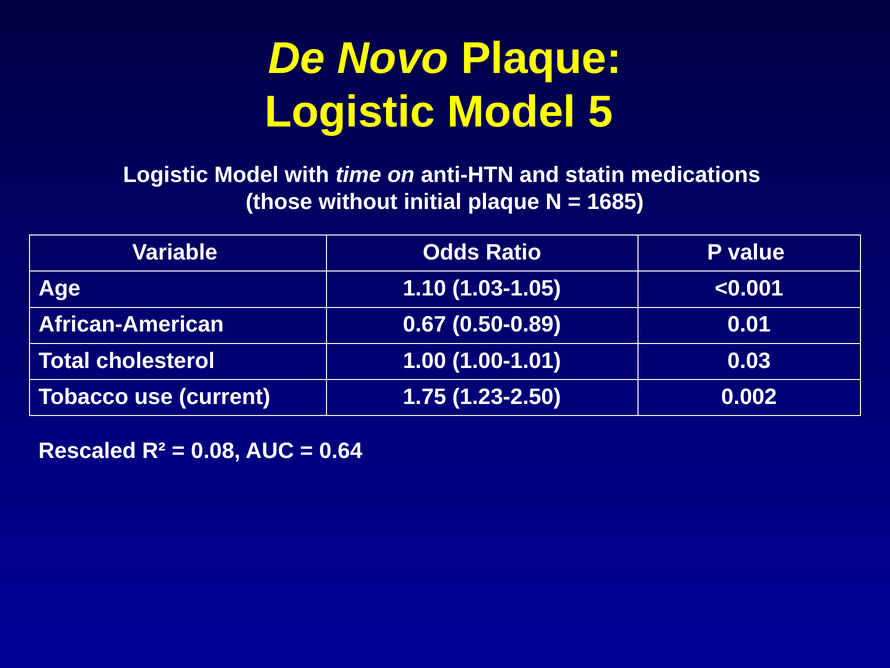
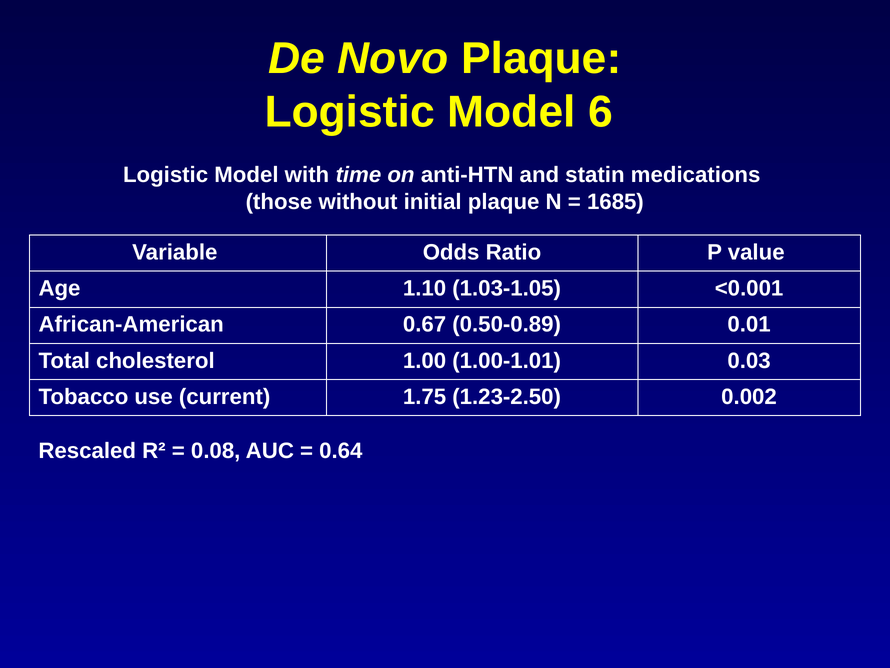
5: 5 -> 6 (600, 112)
